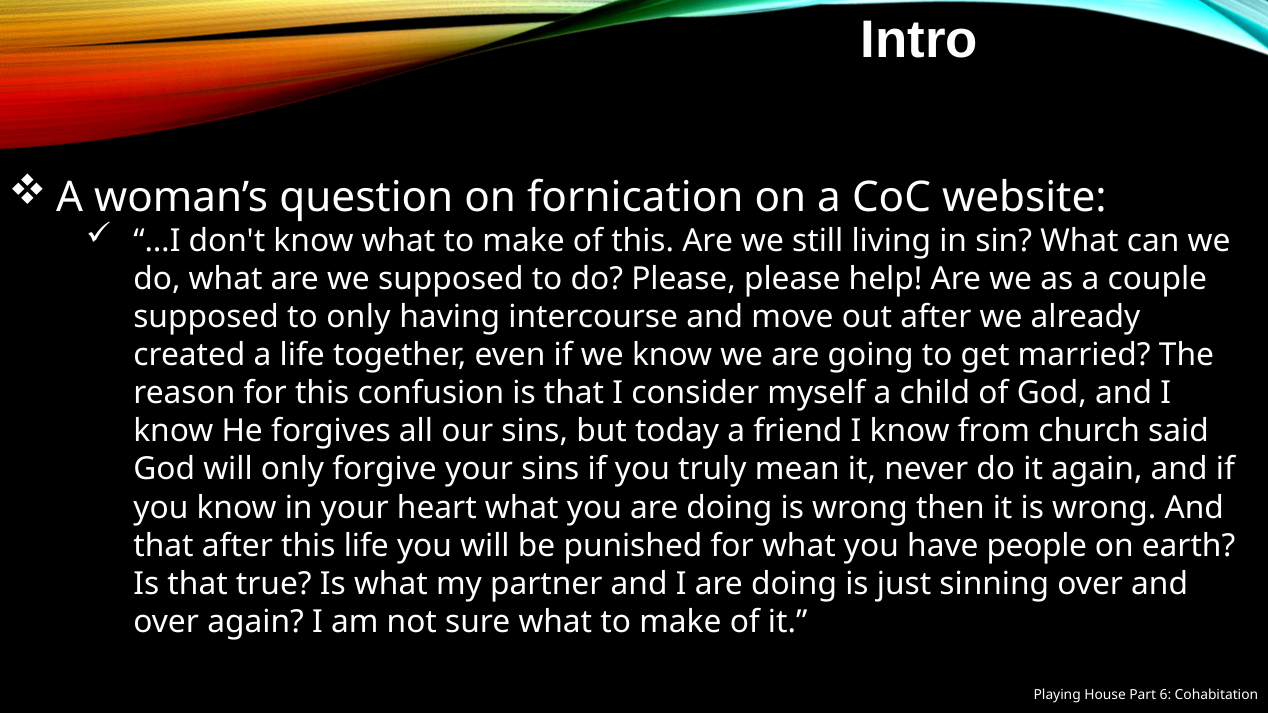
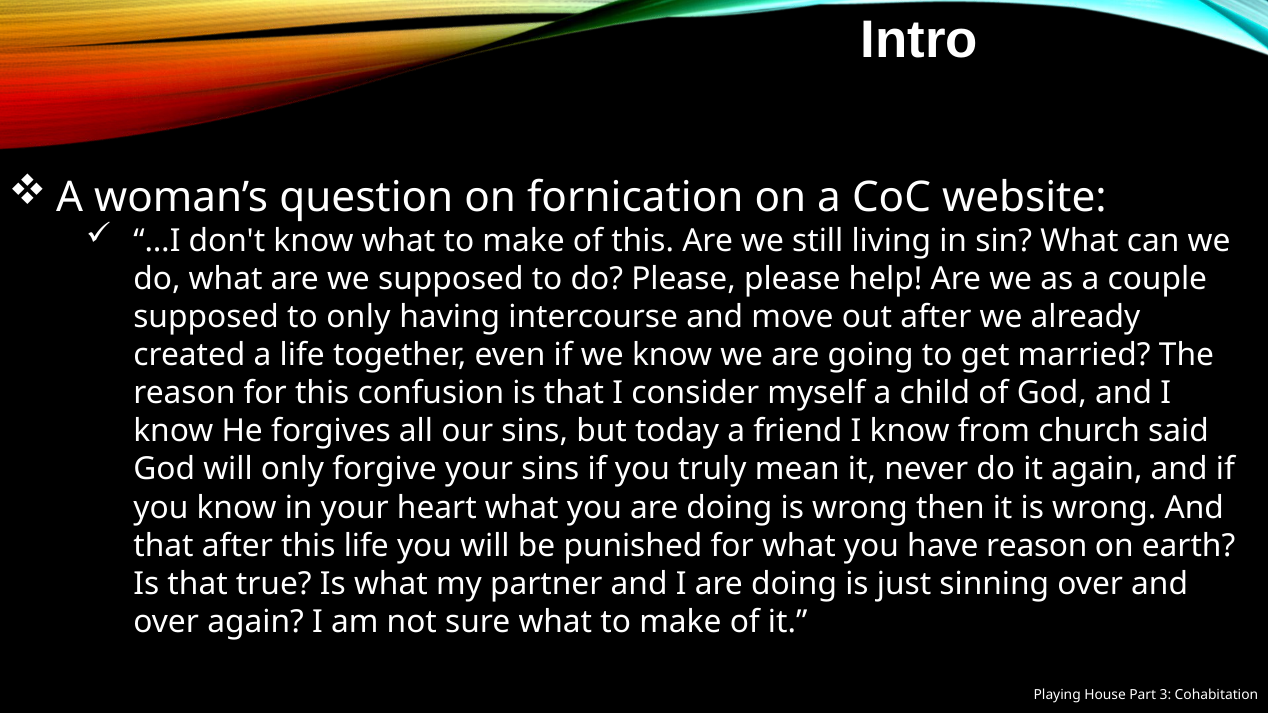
have people: people -> reason (1037, 546)
6: 6 -> 3 (1165, 695)
